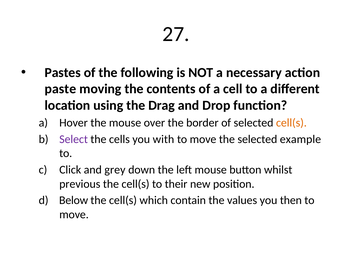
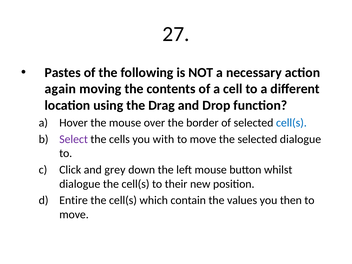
paste: paste -> again (60, 89)
cell(s colour: orange -> blue (291, 123)
selected example: example -> dialogue (300, 139)
previous: previous -> dialogue (80, 184)
Below: Below -> Entire (74, 200)
